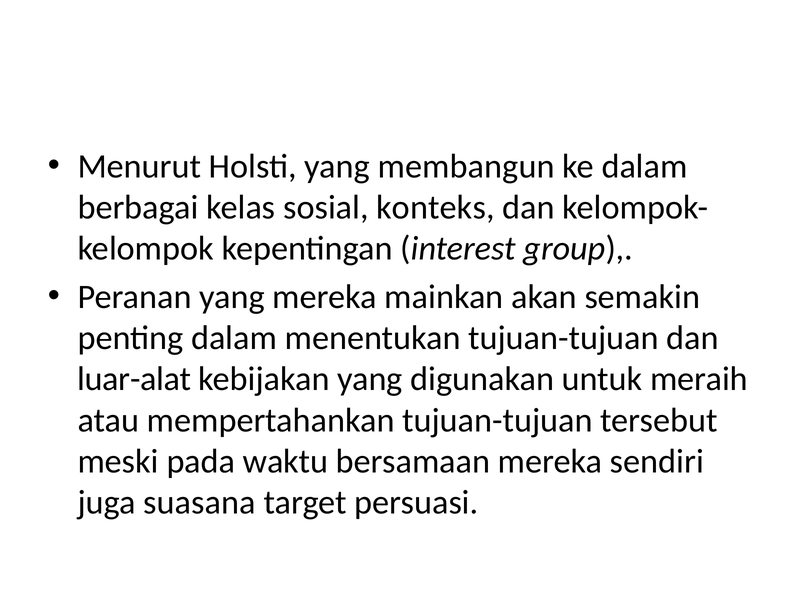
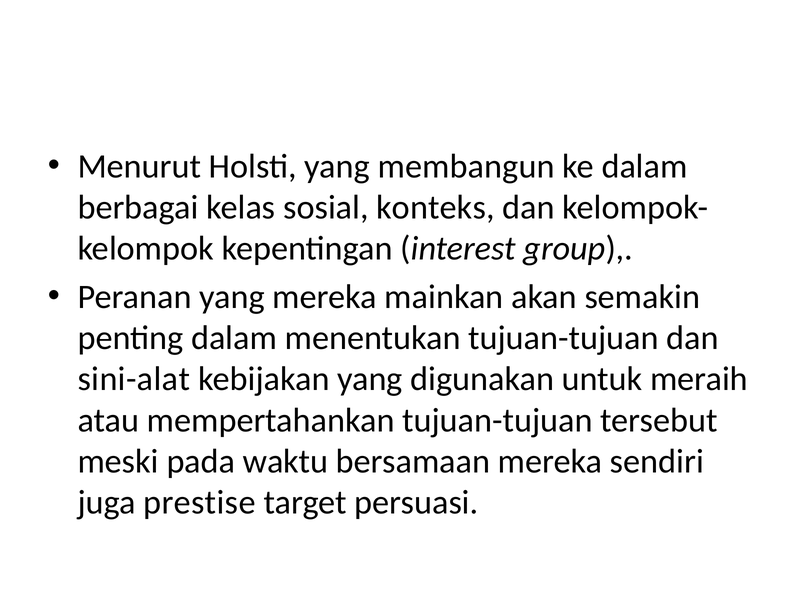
luar-alat: luar-alat -> sini-alat (134, 379)
suasana: suasana -> prestise (199, 503)
